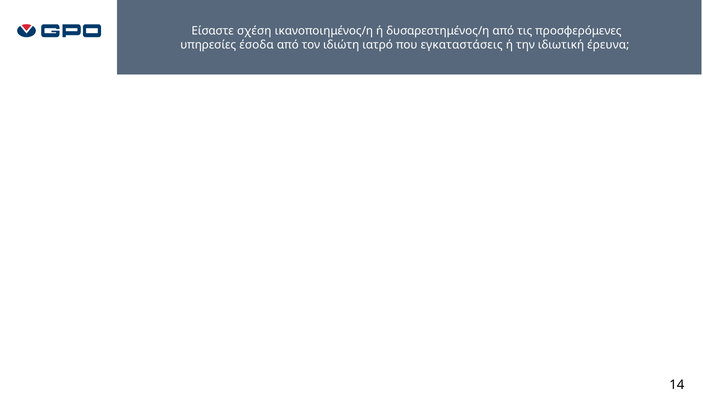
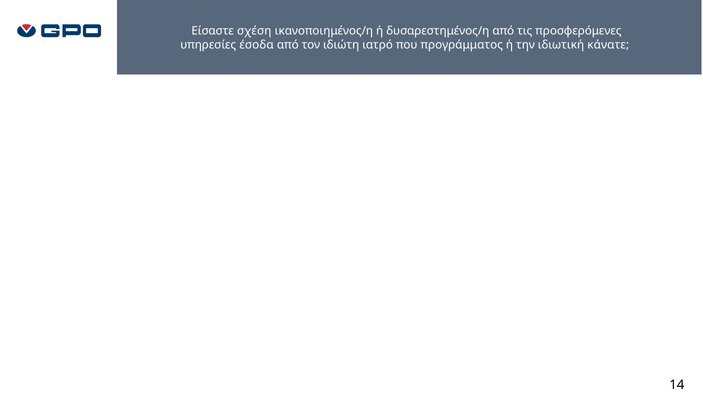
εγκαταστάσεις: εγκαταστάσεις -> προγράμματος (462, 45)
έρευνα: έρευνα -> κάνατε (608, 45)
